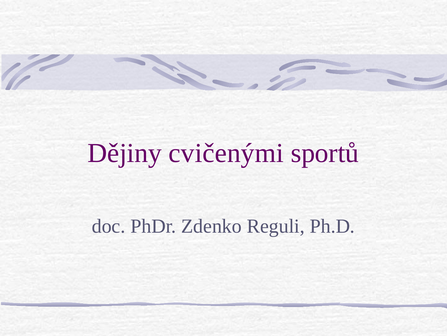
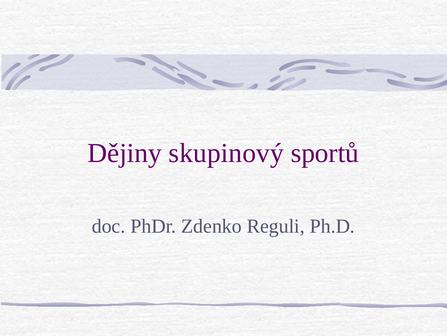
cvičenými: cvičenými -> skupinový (226, 153)
